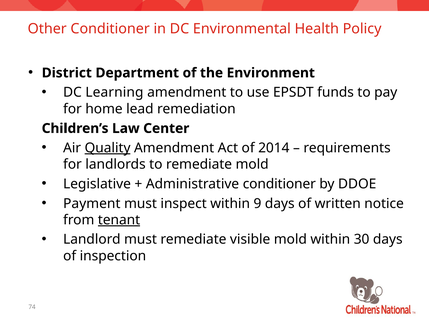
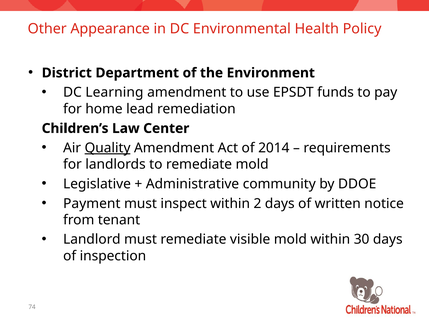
Other Conditioner: Conditioner -> Appearance (110, 29)
Administrative conditioner: conditioner -> community (279, 184)
9: 9 -> 2 (257, 203)
tenant underline: present -> none (119, 220)
